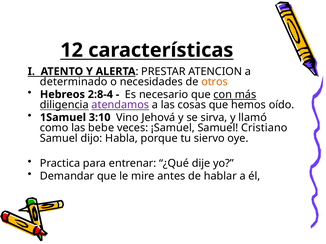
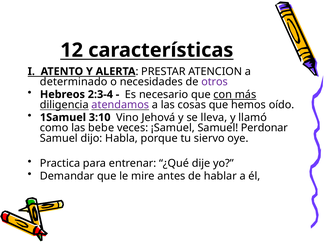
otros colour: orange -> purple (215, 82)
2:8-4: 2:8-4 -> 2:3-4 (100, 95)
sirva: sirva -> lleva (214, 118)
Cristiano: Cristiano -> Perdonar (264, 128)
